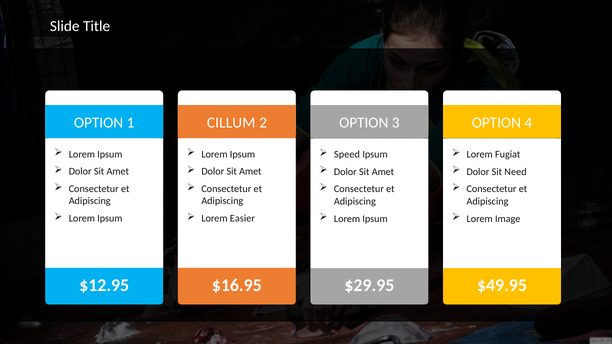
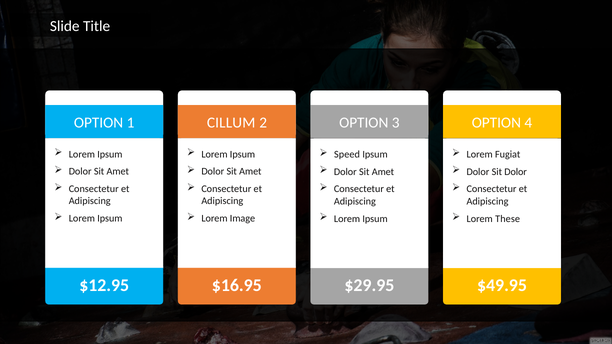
Sit Need: Need -> Dolor (516, 172)
Easier: Easier -> Image (243, 219)
Image: Image -> These (508, 219)
